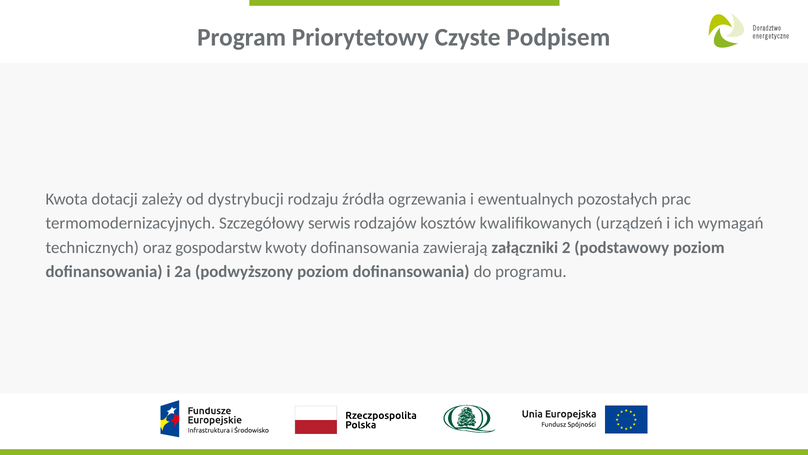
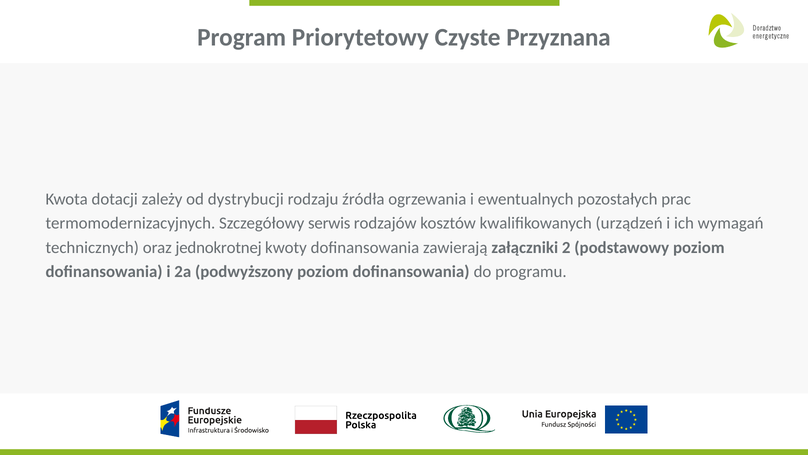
Podpisem: Podpisem -> Przyznana (558, 37)
gospodarstw: gospodarstw -> jednokrotnej (219, 247)
